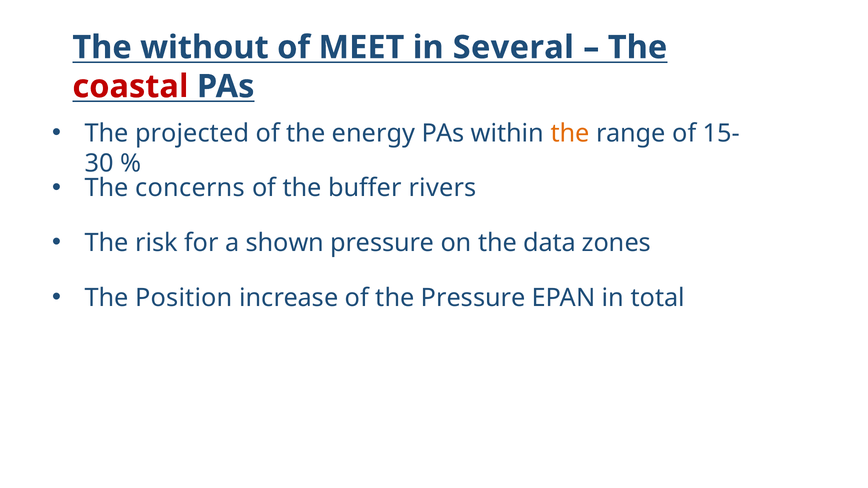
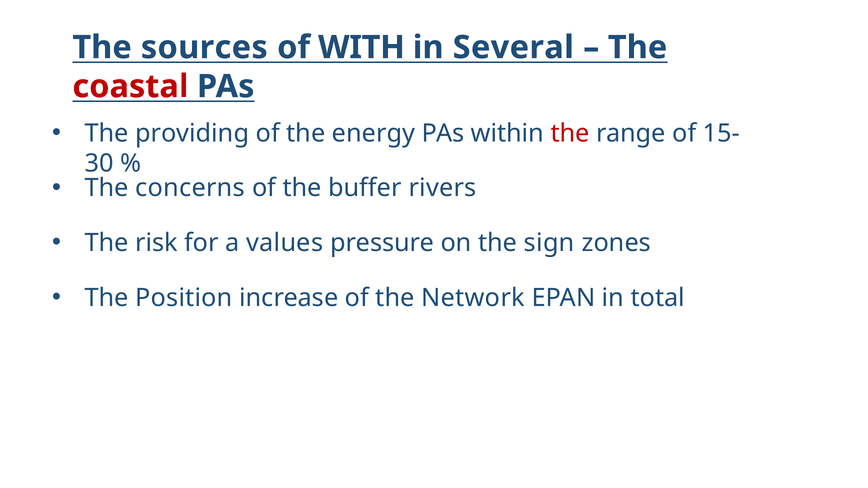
without: without -> sources (204, 47)
MEET: MEET -> WITH (362, 47)
projected: projected -> providing (192, 133)
the colour: orange -> red (570, 133)
shown: shown -> values (285, 243)
data: data -> sign (549, 243)
the Pressure: Pressure -> Network (473, 298)
